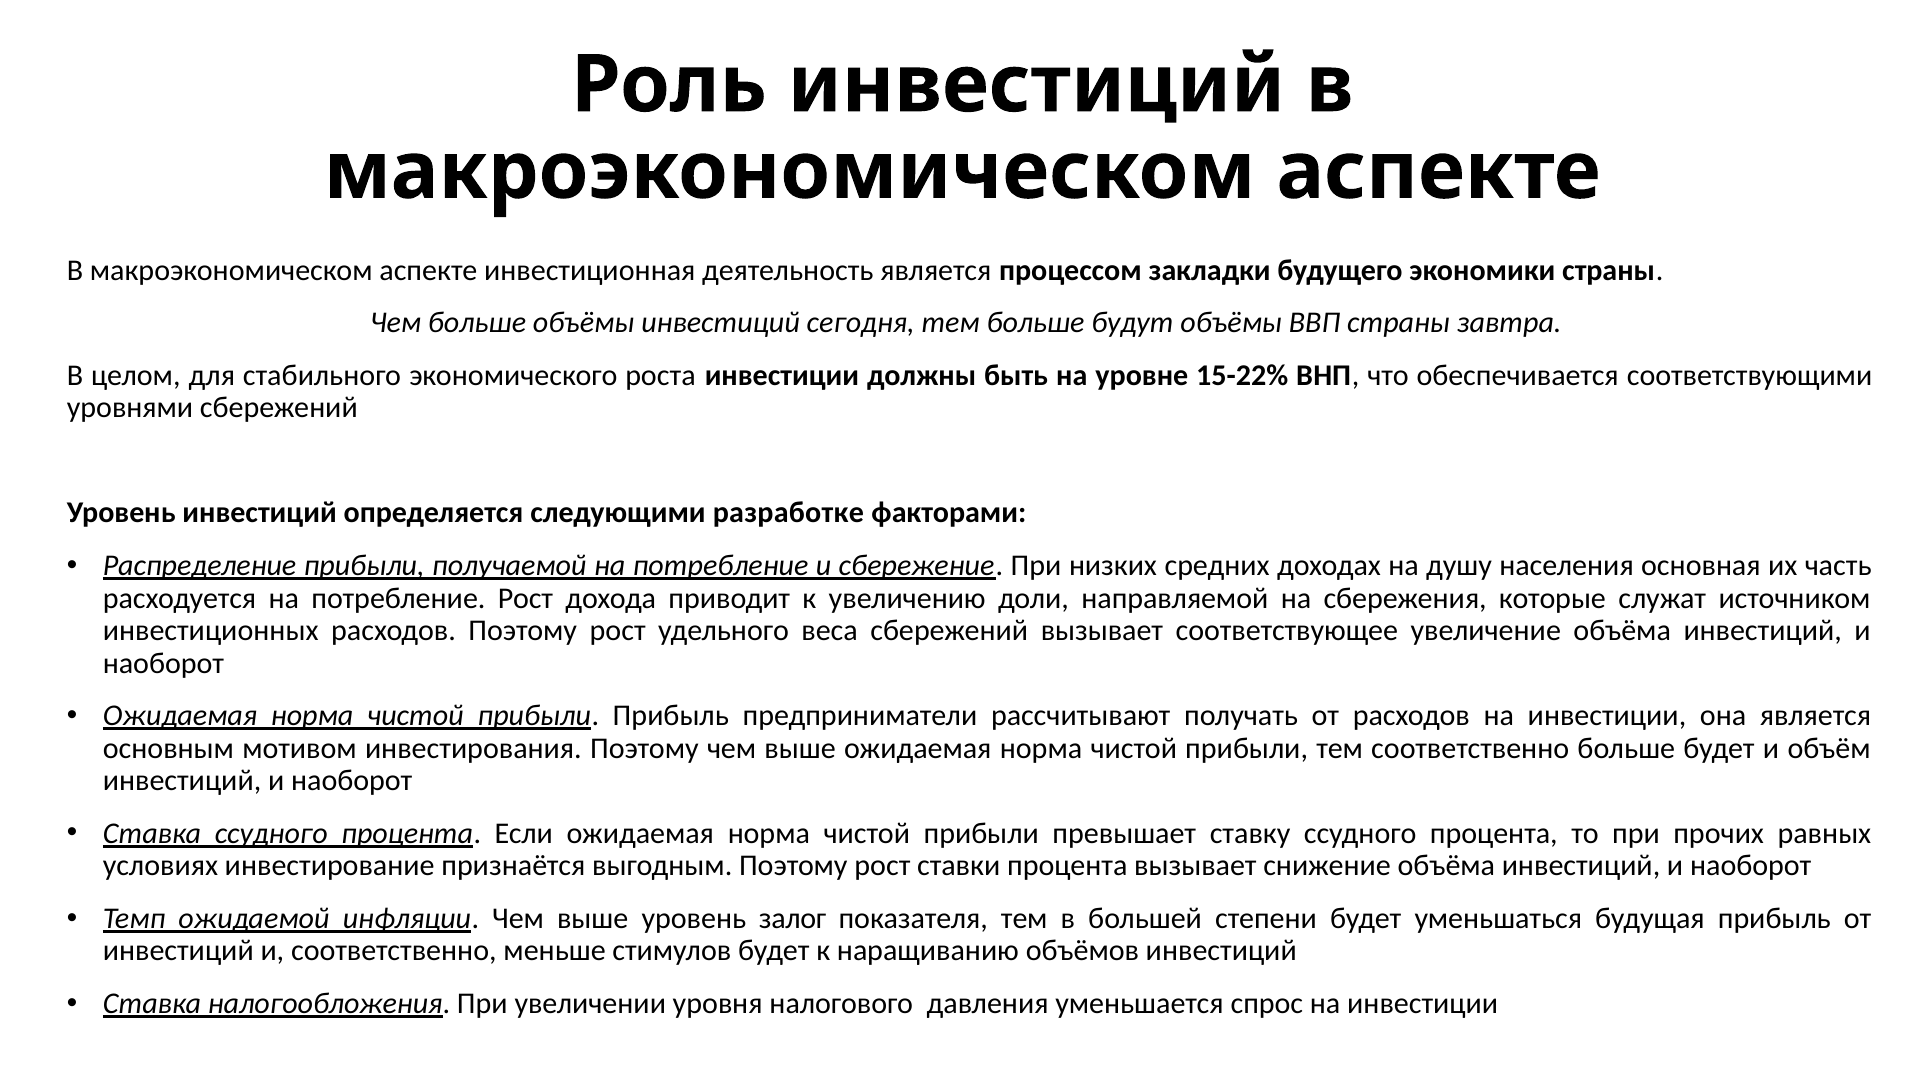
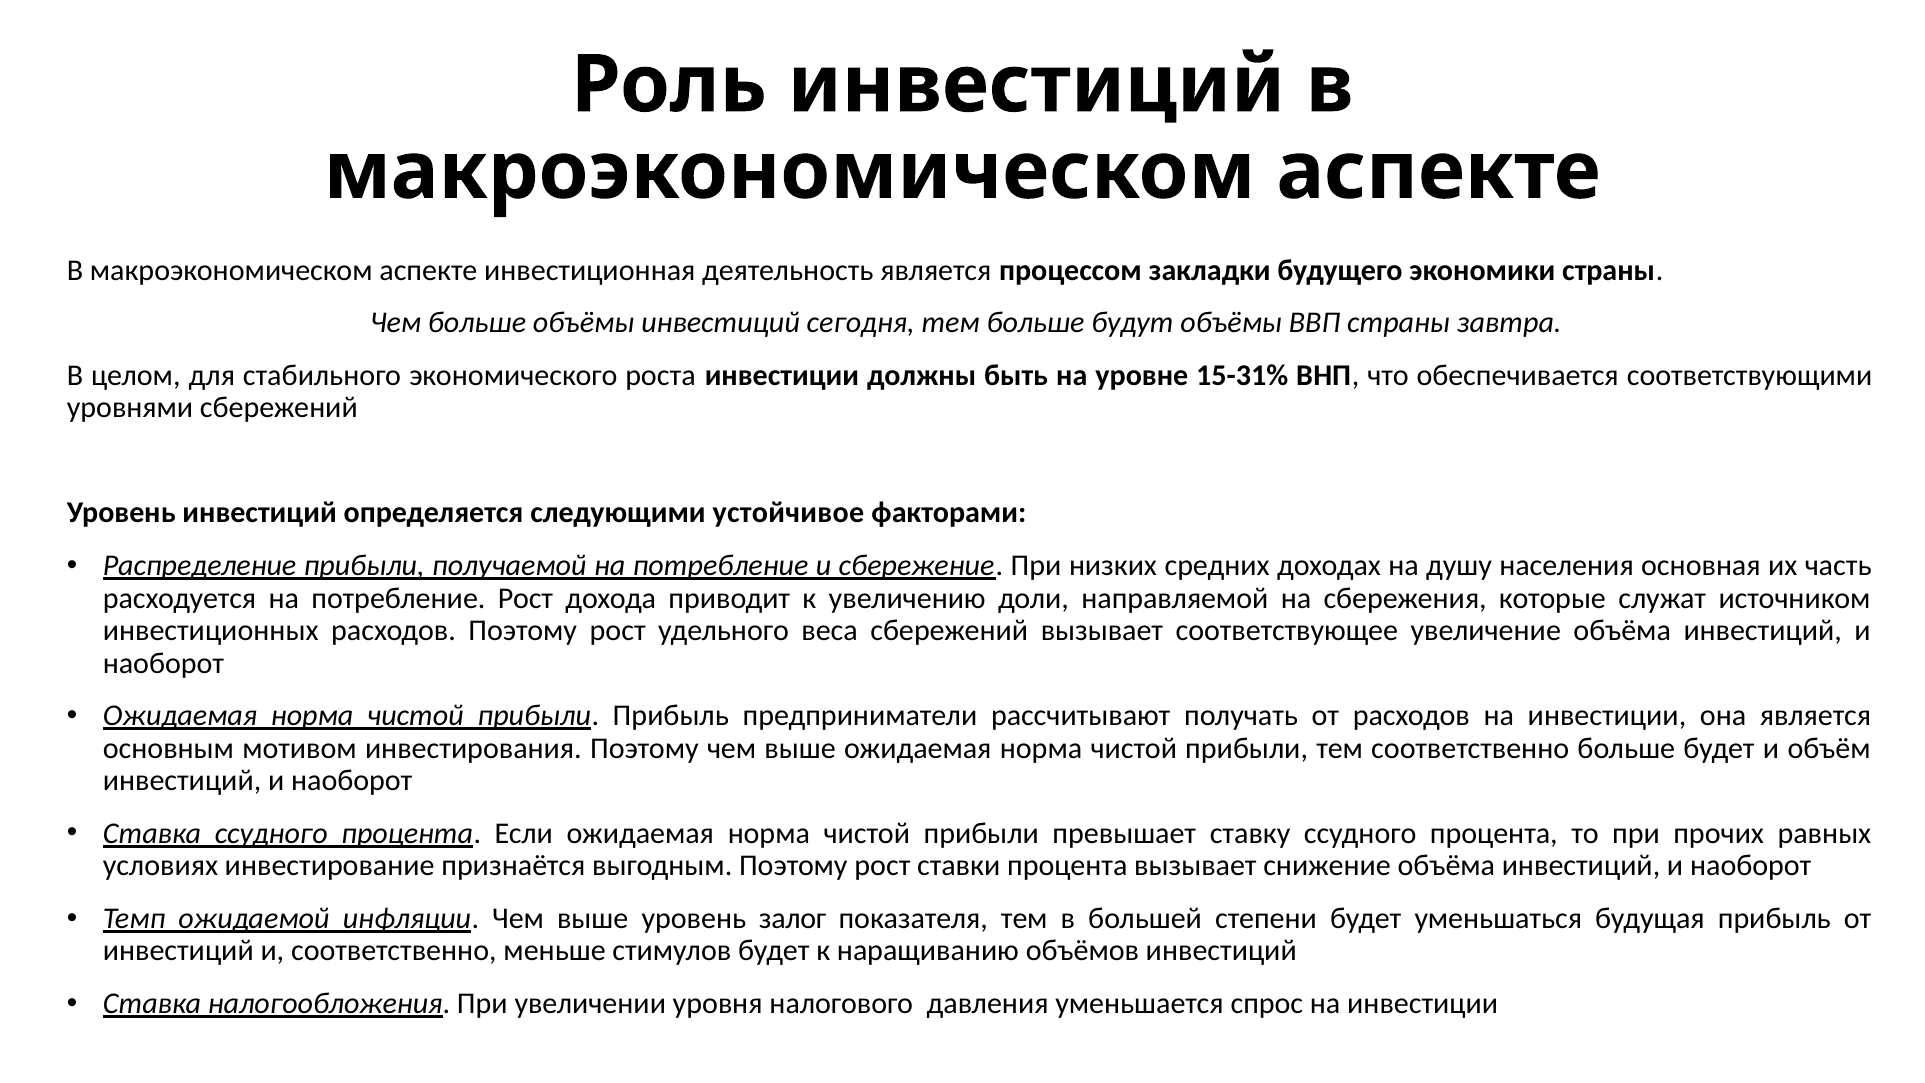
15-22%: 15-22% -> 15-31% (1242, 375)
разработке: разработке -> устойчивое (788, 513)
